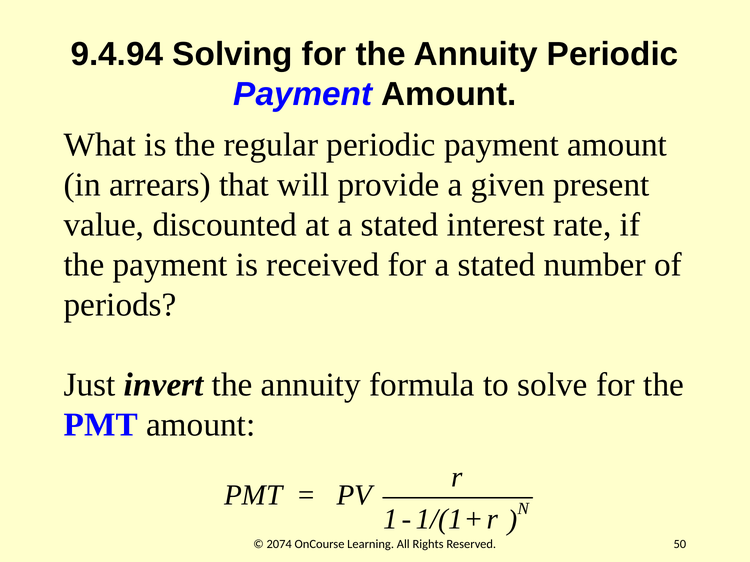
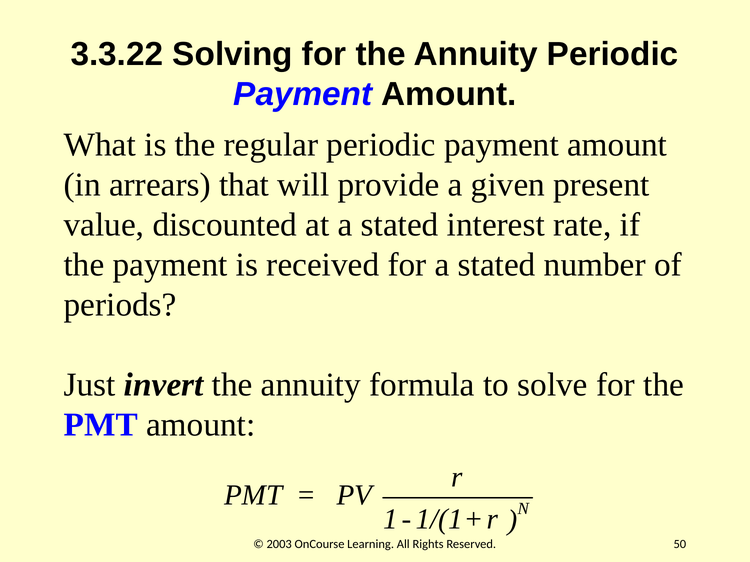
9.4.94: 9.4.94 -> 3.3.22 (117, 54)
2074: 2074 -> 2003 (279, 545)
